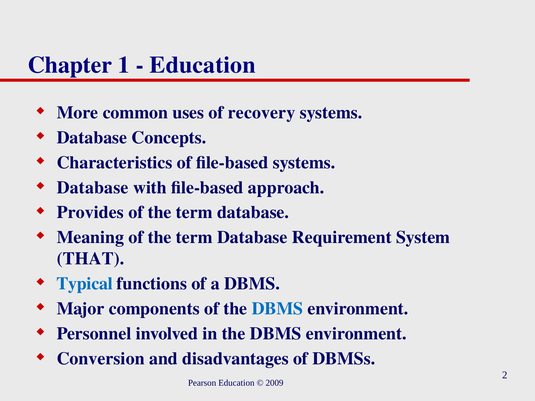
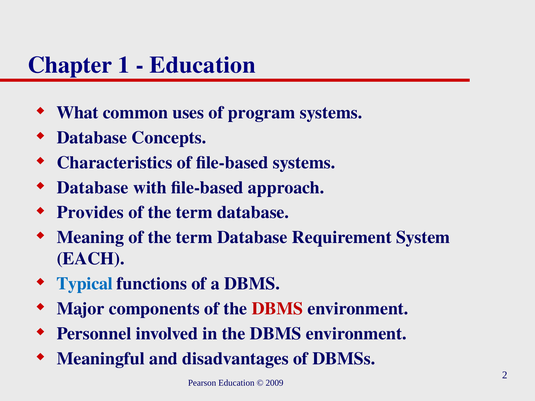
More: More -> What (78, 113)
recovery: recovery -> program (262, 113)
THAT: THAT -> EACH (91, 259)
DBMS colour: blue -> red (277, 309)
Conversion: Conversion -> Meaningful (101, 359)
